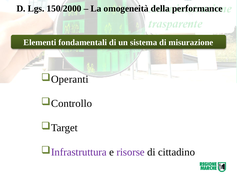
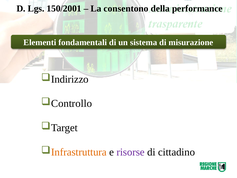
150/2000: 150/2000 -> 150/2001 (64, 8)
omogeneità: omogeneità -> consentono (126, 8)
Operanti: Operanti -> Indirizzo (70, 79)
Infrastruttura colour: purple -> orange (79, 152)
